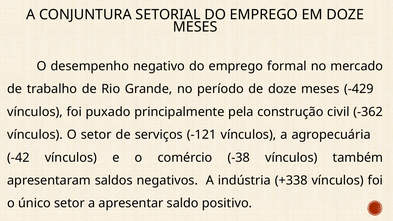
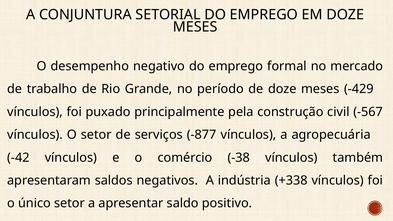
-362: -362 -> -567 (368, 112)
-121: -121 -> -877 (202, 135)
